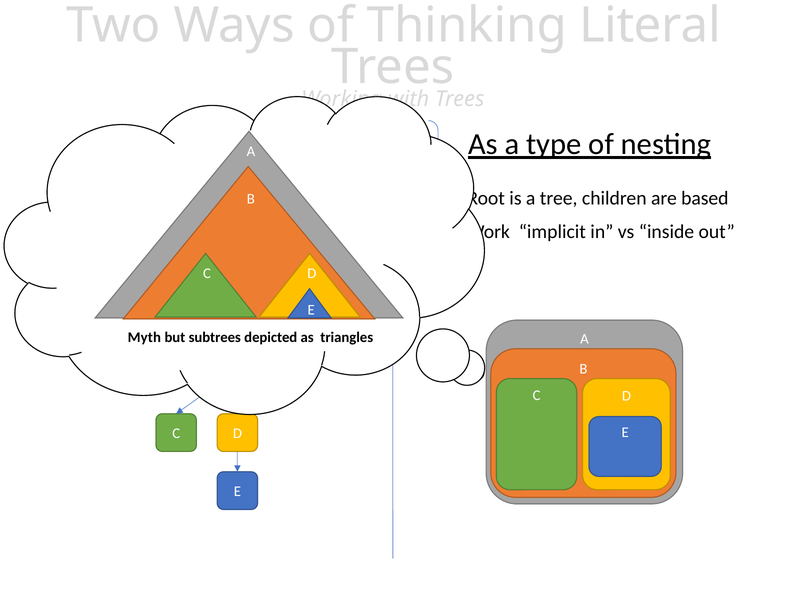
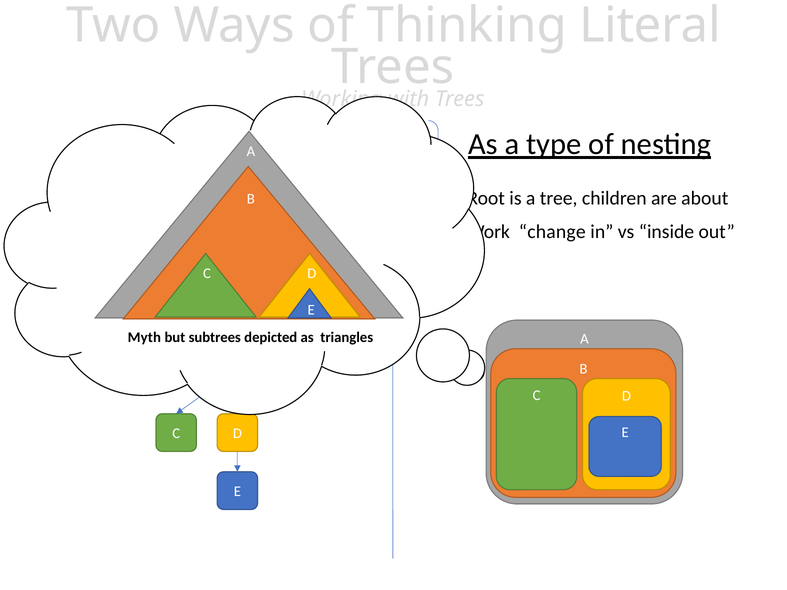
based: based -> about (705, 198)
implicit: implicit -> change (552, 232)
